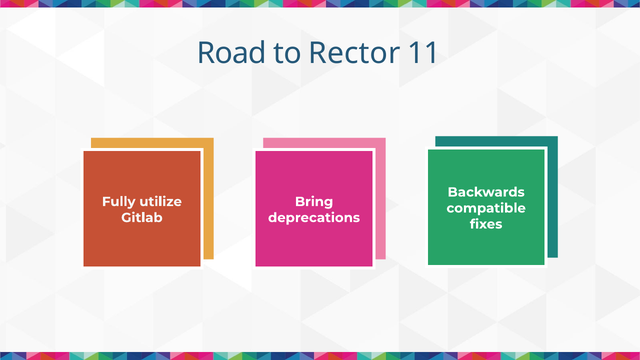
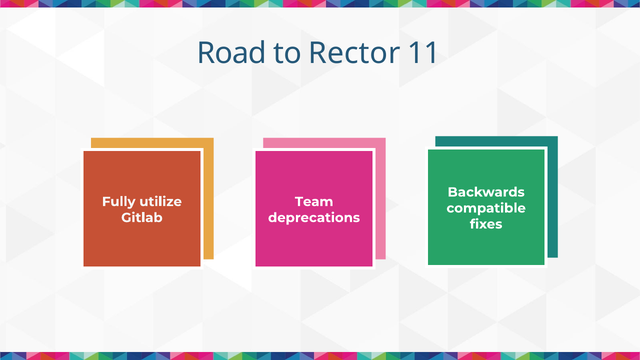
Bring: Bring -> Team (314, 202)
